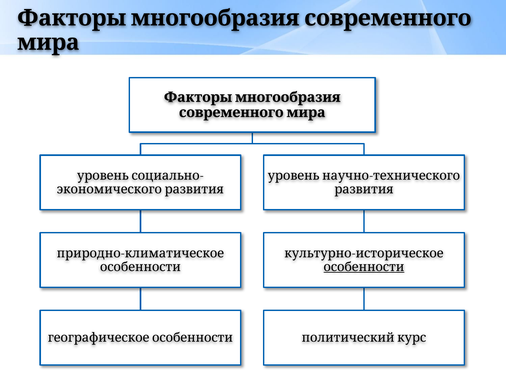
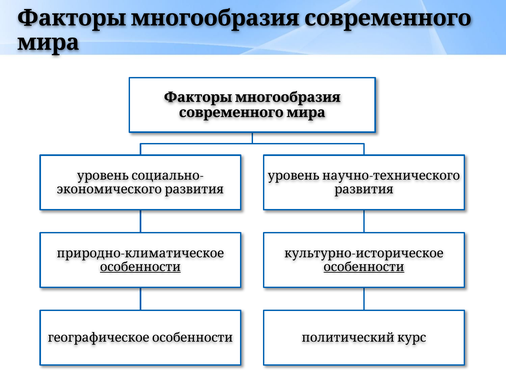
особенности underline: none -> present (140, 266)
